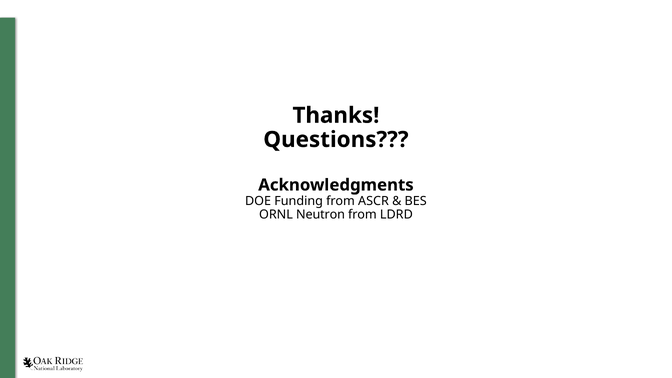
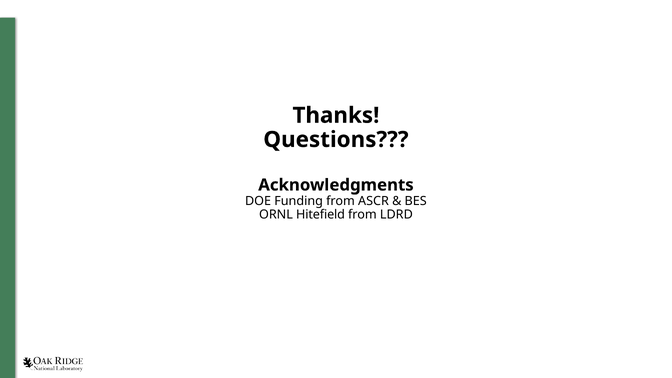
Neutron: Neutron -> Hitefield (321, 215)
